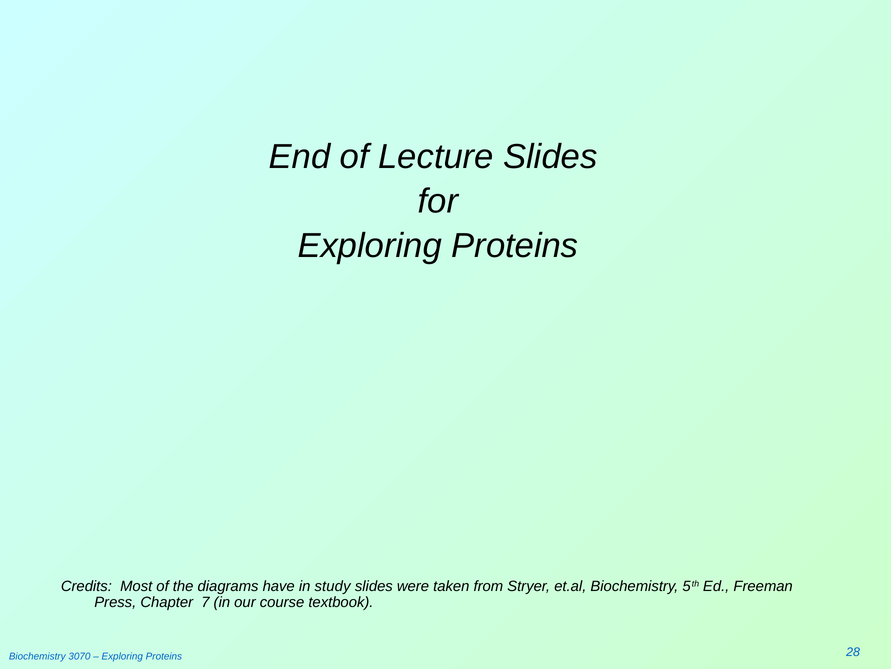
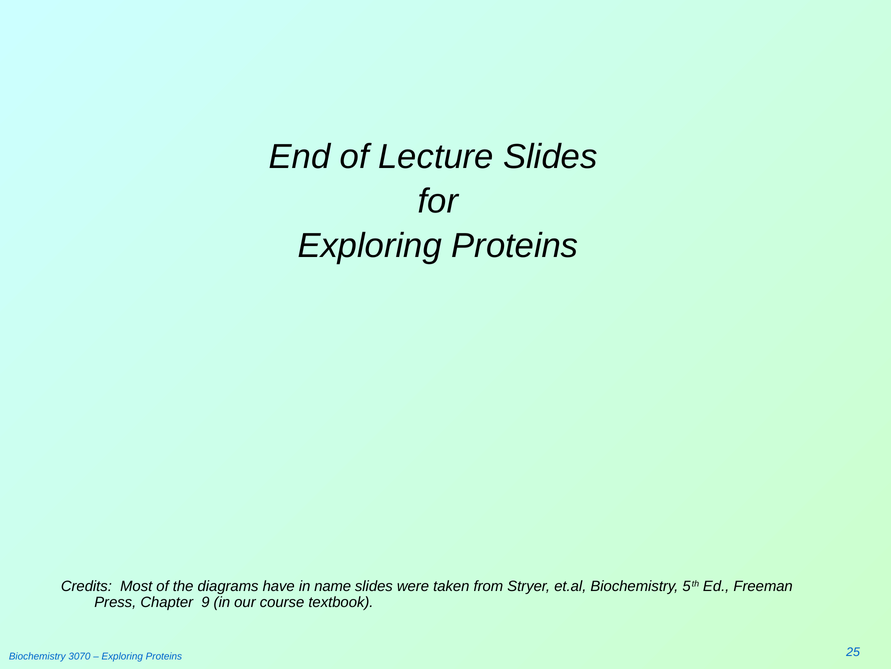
study: study -> name (333, 586)
7: 7 -> 9 (205, 602)
28: 28 -> 25 (853, 651)
